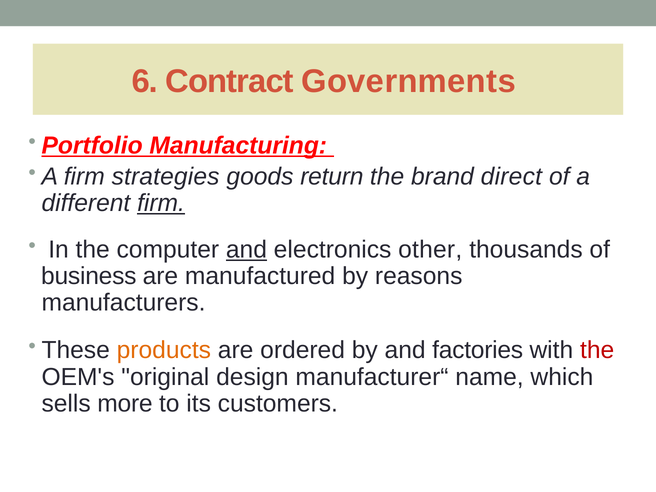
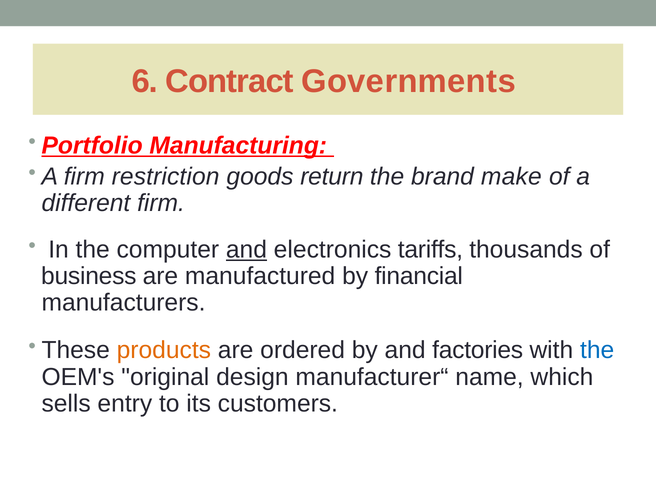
strategies: strategies -> restriction (166, 177)
direct: direct -> make (511, 177)
firm underline: present -> none (161, 203)
other: other -> tariffs (430, 250)
reasons: reasons -> financial (419, 276)
the colour: red -> blue (597, 350)
more: more -> entry (125, 404)
